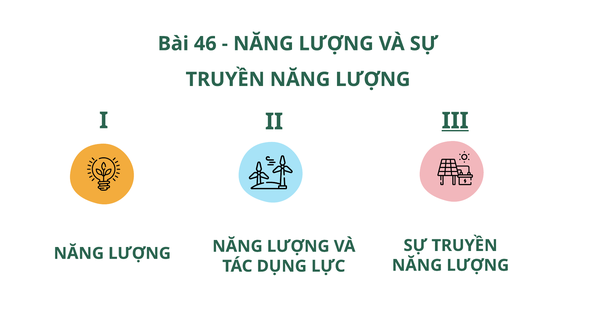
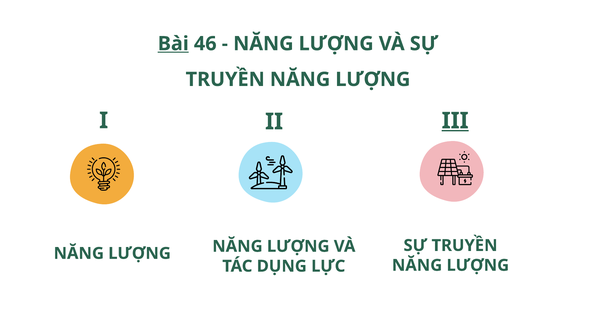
Bài underline: none -> present (173, 44)
